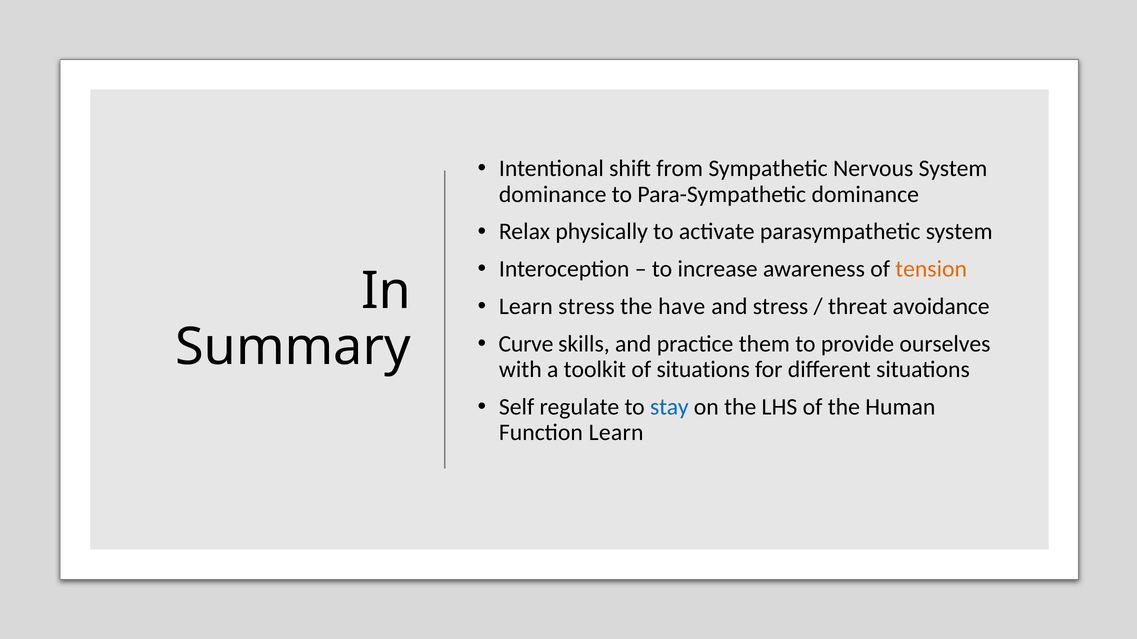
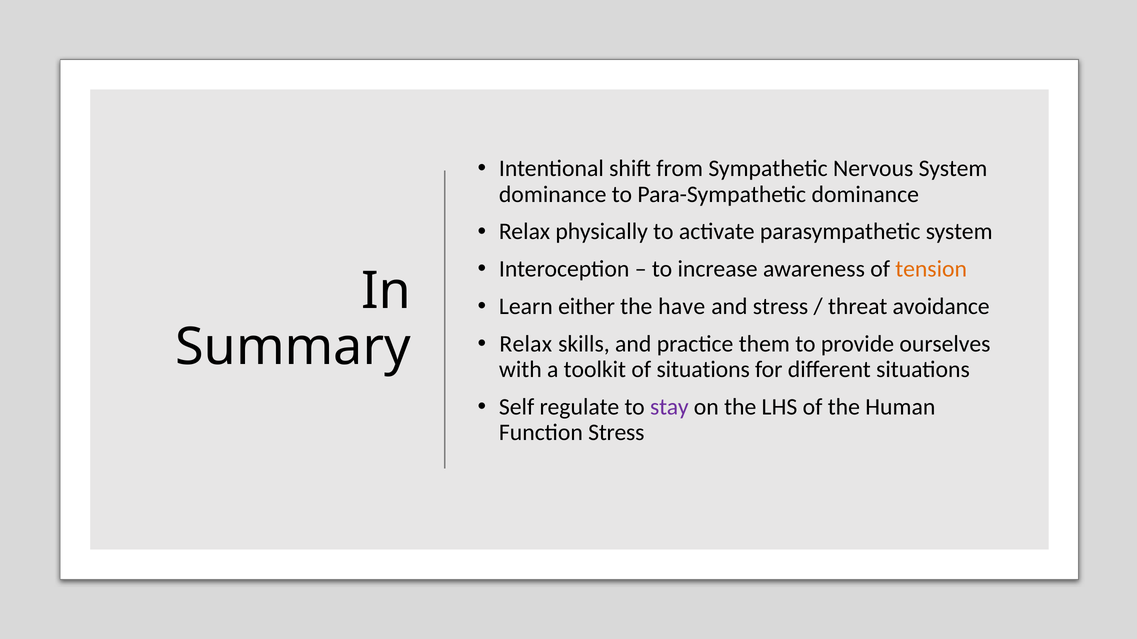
Learn stress: stress -> either (587, 307)
Curve: Curve -> Relax (526, 344)
stay colour: blue -> purple (669, 407)
Function Learn: Learn -> Stress (616, 433)
